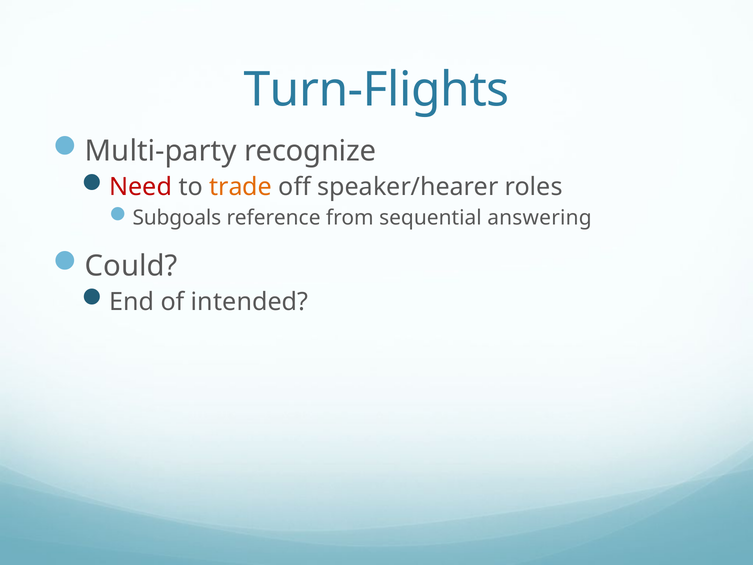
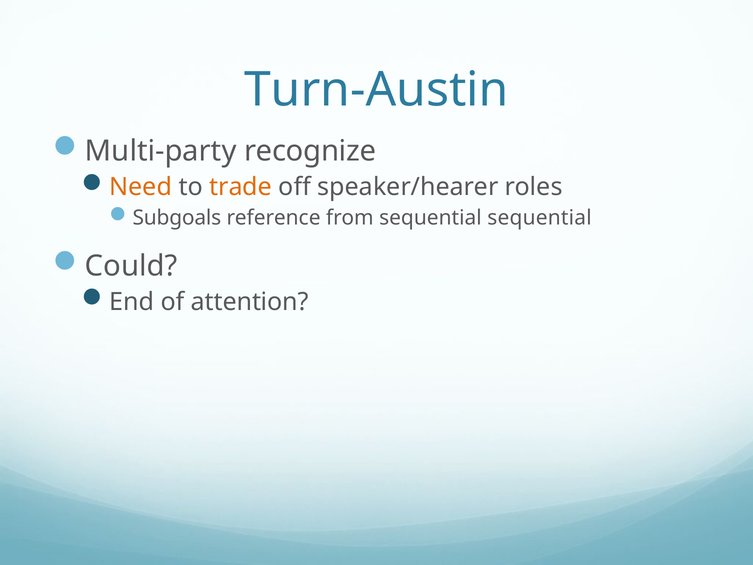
Turn-Flights: Turn-Flights -> Turn-Austin (376, 90)
Need colour: red -> orange (141, 187)
sequential answering: answering -> sequential (539, 218)
intended: intended -> attention (250, 302)
